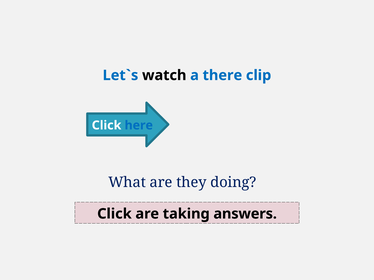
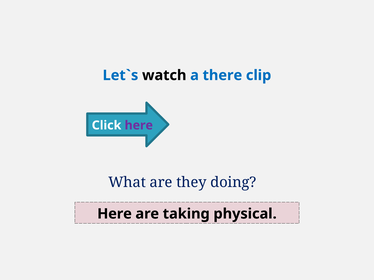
here colour: blue -> purple (139, 126)
Click: Click -> Here (115, 214)
answers: answers -> physical (245, 214)
